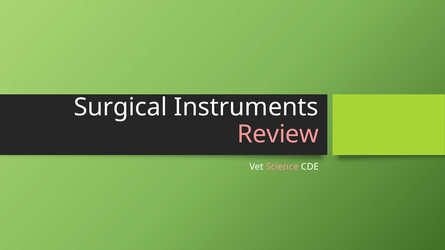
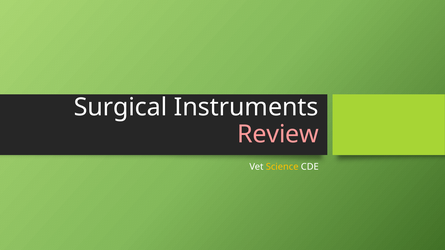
Science colour: pink -> yellow (282, 167)
